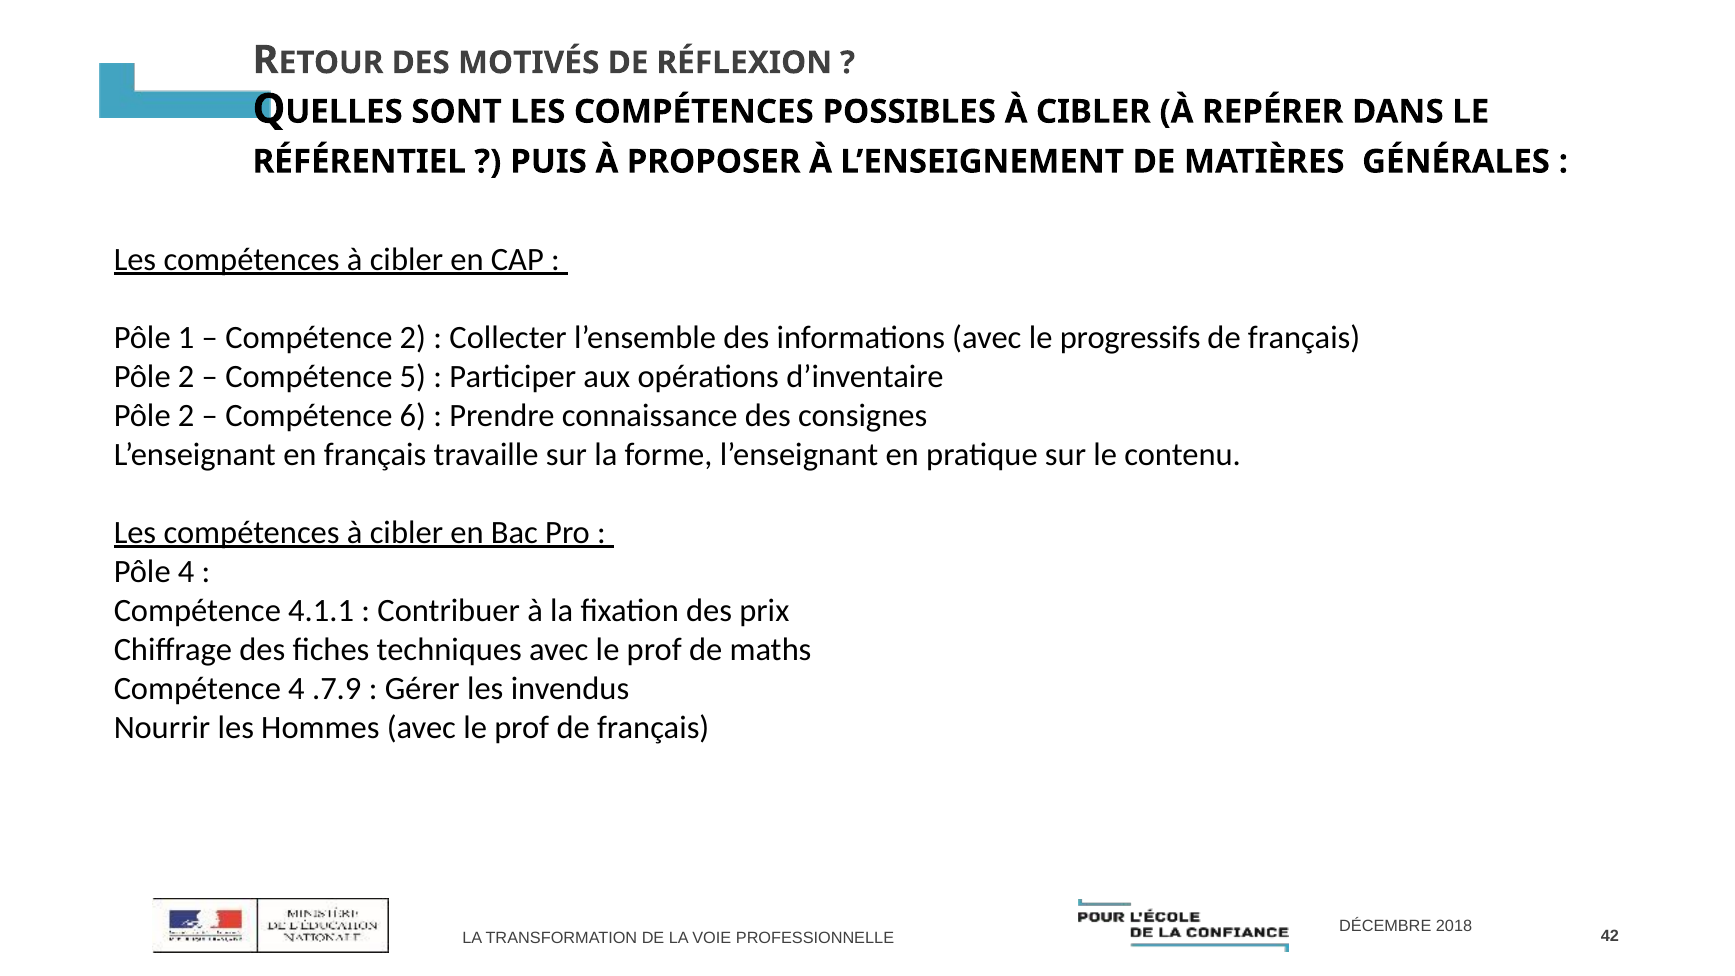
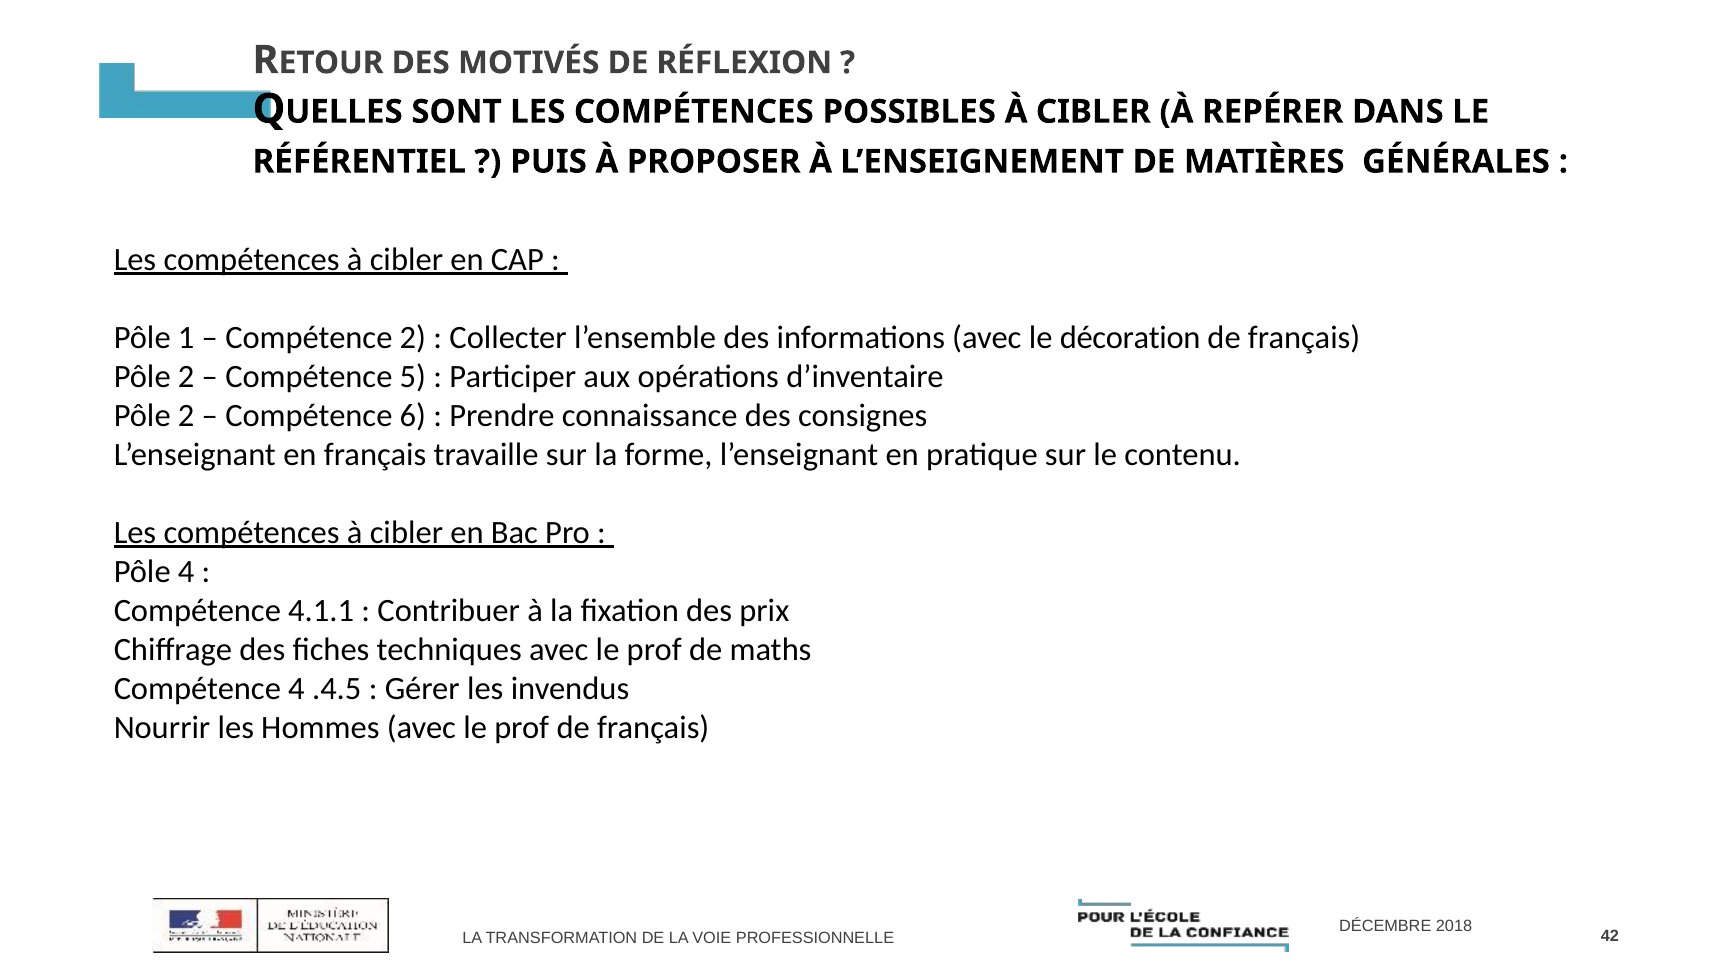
progressifs: progressifs -> décoration (1130, 337)
.7.9: .7.9 -> .4.5 (337, 689)
